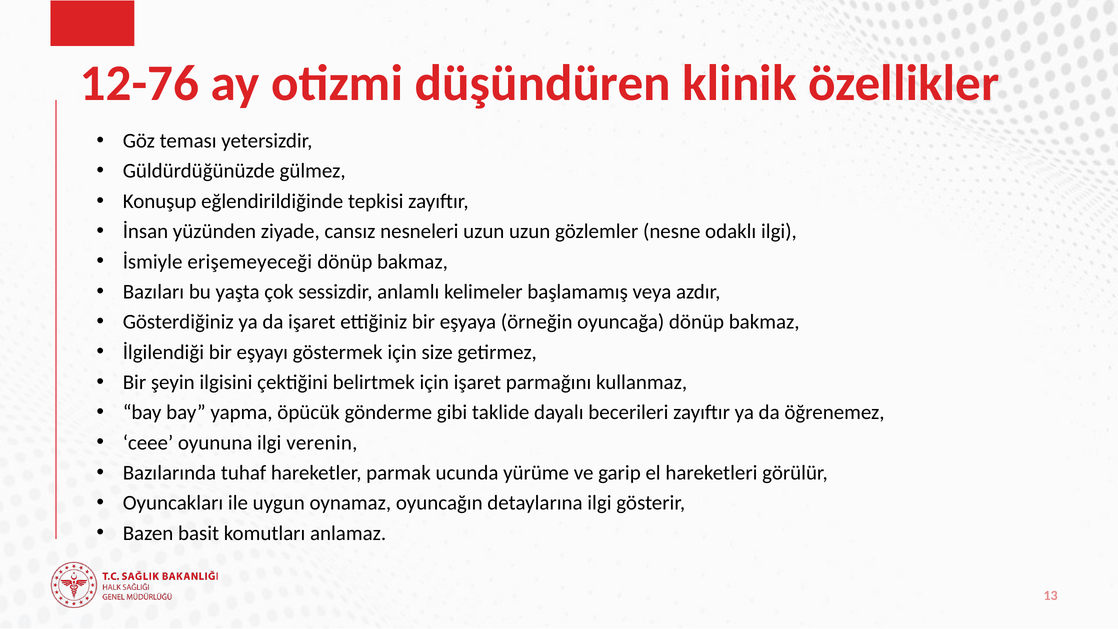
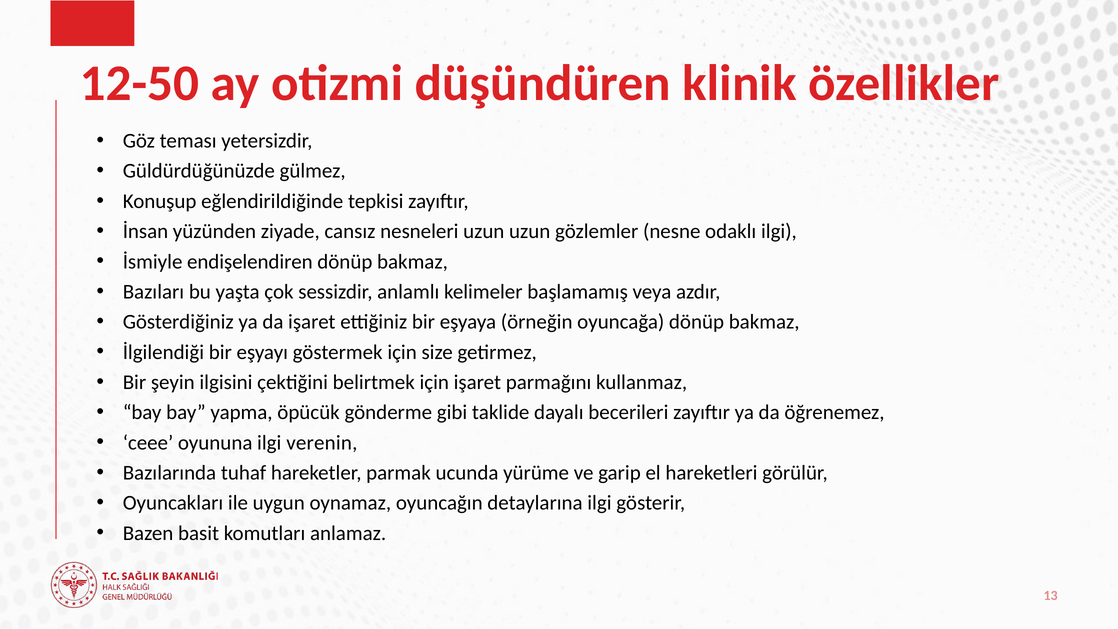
12-76: 12-76 -> 12-50 (140, 83)
erişemeyeceği: erişemeyeceği -> endişelendiren (250, 262)
